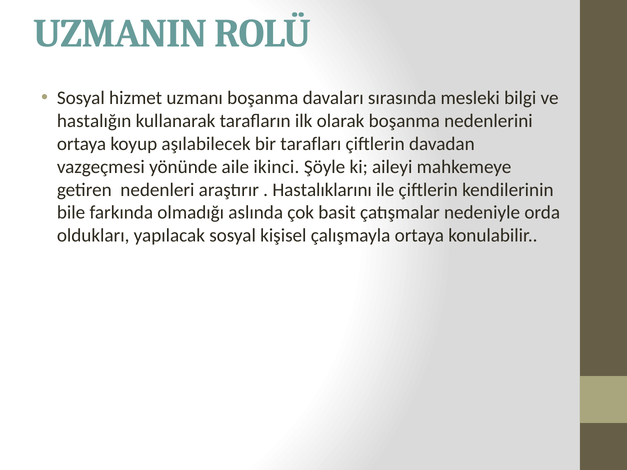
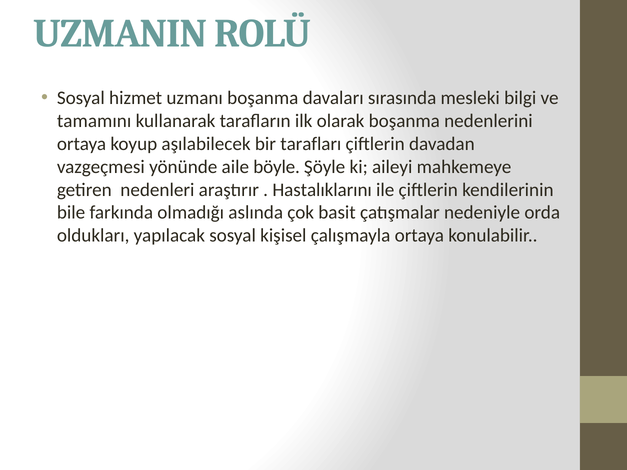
hastalığın: hastalığın -> tamamını (94, 121)
ikinci: ikinci -> böyle (277, 167)
